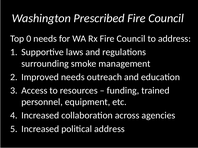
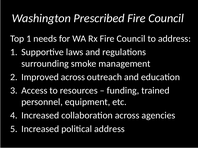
Top 0: 0 -> 1 (29, 39)
Improved needs: needs -> across (73, 77)
